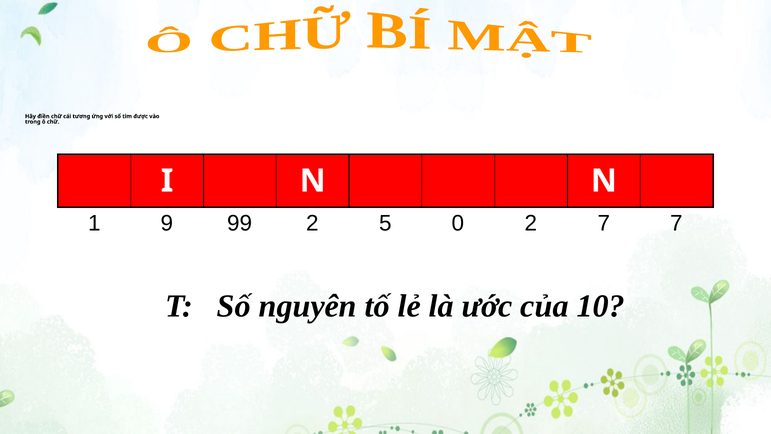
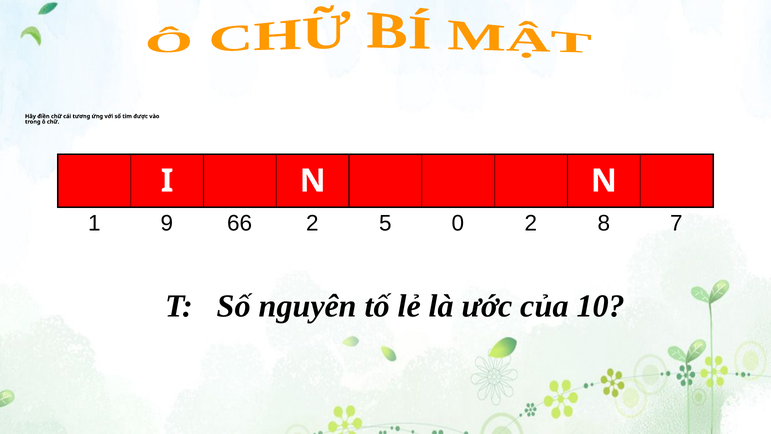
99: 99 -> 66 (240, 223)
2 7: 7 -> 8 (604, 223)
